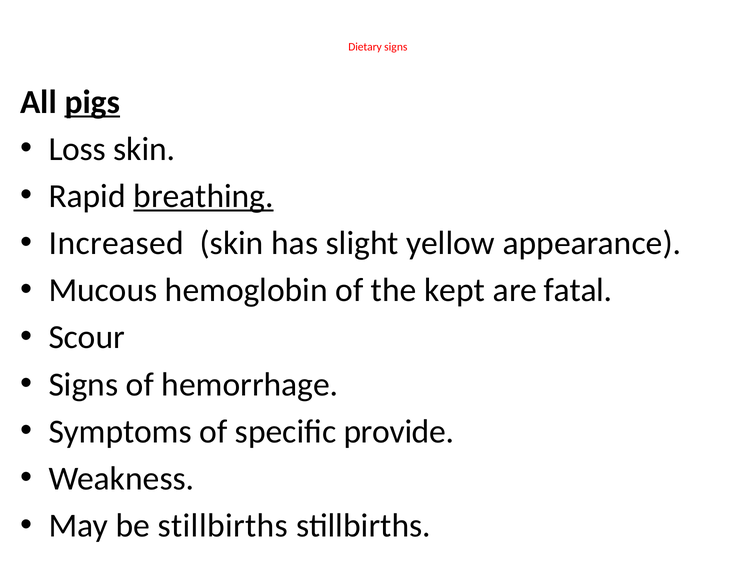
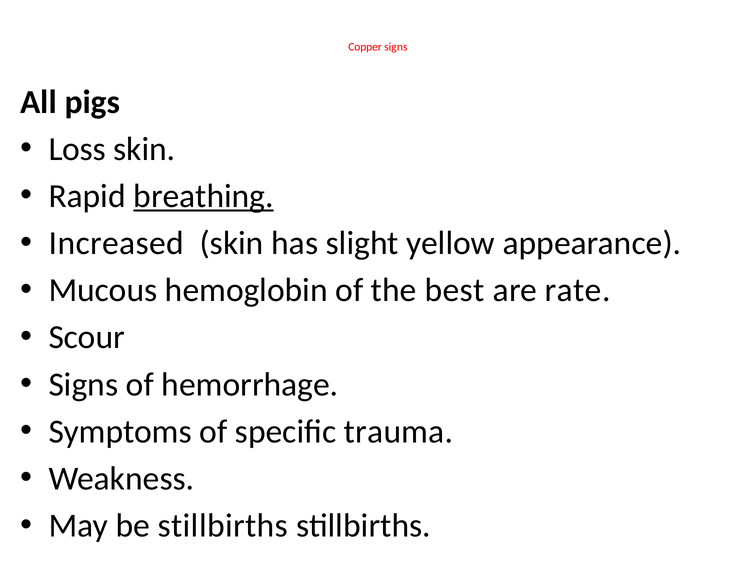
Dietary: Dietary -> Copper (365, 47)
pigs underline: present -> none (92, 102)
kept: kept -> best (455, 290)
fatal: fatal -> rate (578, 290)
provide: provide -> trauma (399, 432)
